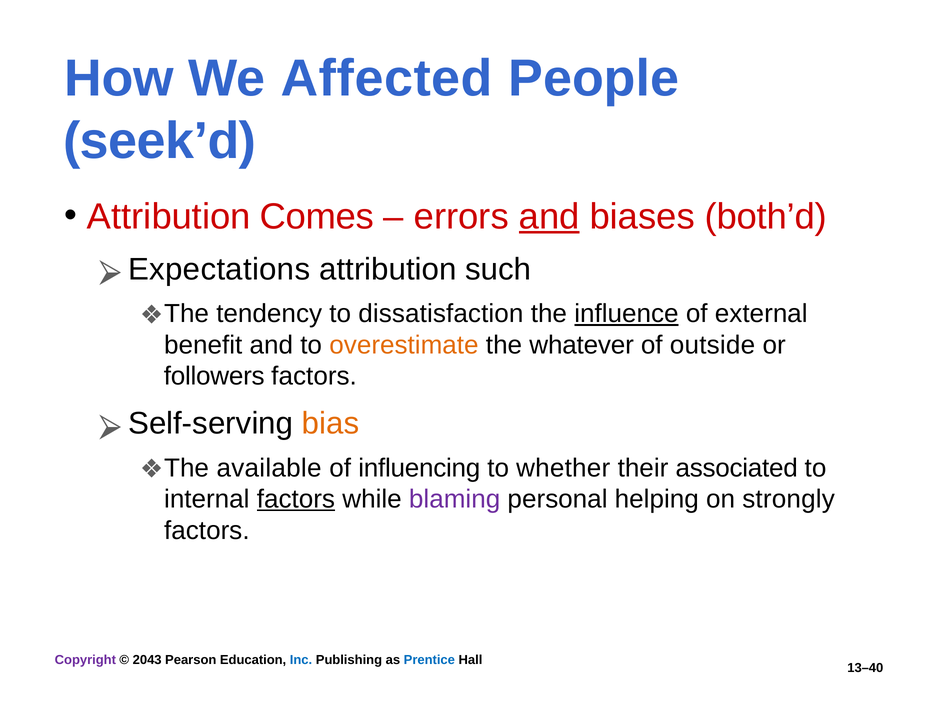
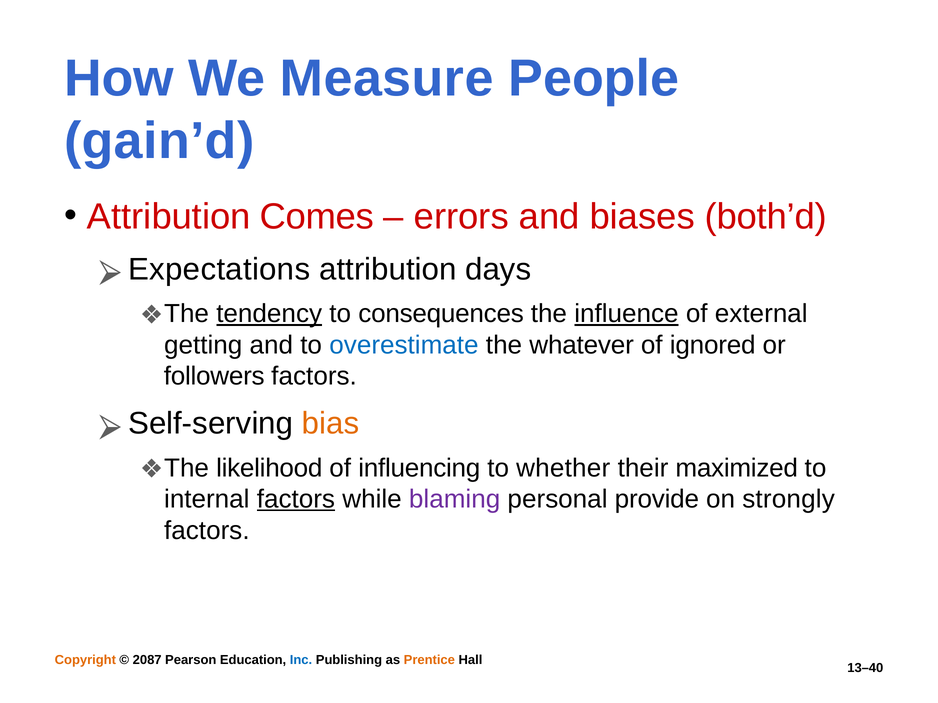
Affected: Affected -> Measure (387, 79)
seek’d: seek’d -> gain’d (159, 141)
and underline: present -> none (549, 217)
such: such -> days (498, 270)
tendency underline: none -> present (269, 314)
dissatisfaction: dissatisfaction -> consequences (441, 314)
benefit: benefit -> getting (203, 345)
overestimate colour: orange -> blue (404, 345)
outside: outside -> ignored (713, 345)
available: available -> likelihood (269, 468)
associated: associated -> maximized (737, 468)
helping: helping -> provide (657, 500)
Copyright colour: purple -> orange (85, 661)
2043: 2043 -> 2087 (147, 661)
Prentice colour: blue -> orange (429, 661)
